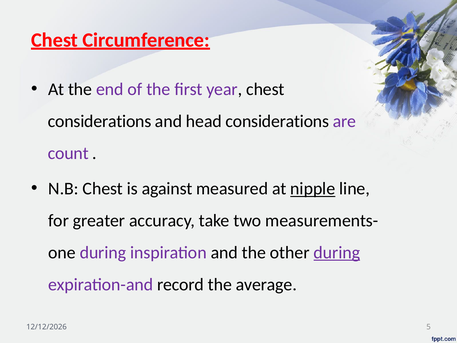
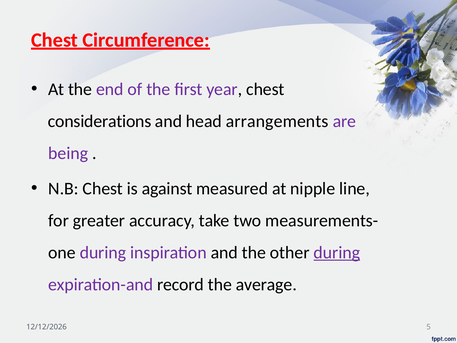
head considerations: considerations -> arrangements (277, 121)
count: count -> being (68, 153)
nipple underline: present -> none (313, 189)
